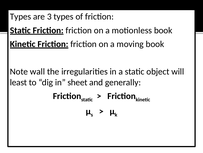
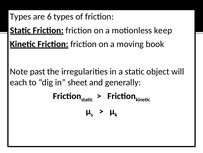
3: 3 -> 6 (49, 17)
motionless book: book -> keep (163, 30)
wall: wall -> past (38, 71)
least: least -> each (18, 82)
